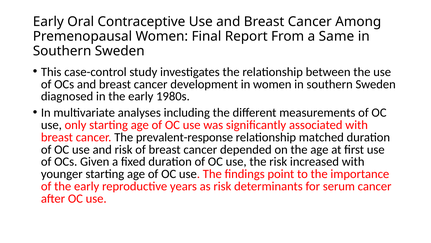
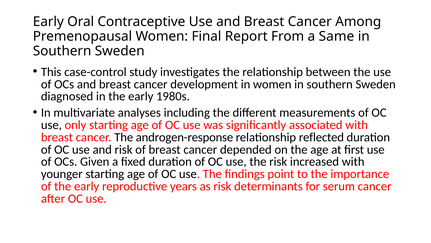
prevalent-response: prevalent-response -> androgen-response (185, 137)
matched: matched -> reflected (321, 137)
